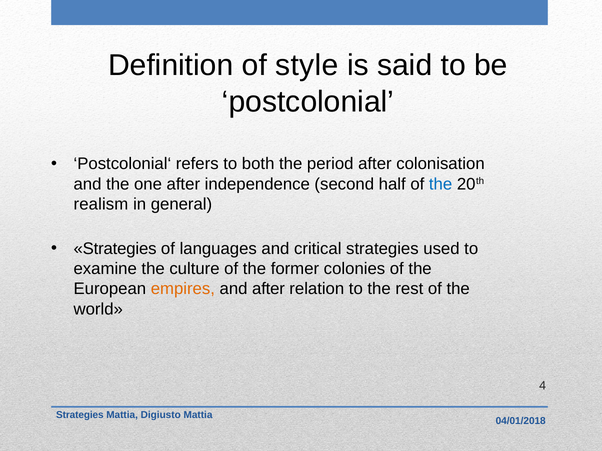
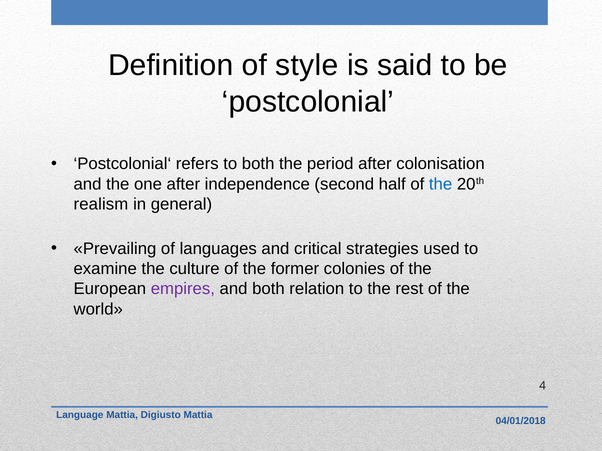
Strategies: Strategies -> Prevailing (115, 249)
empires colour: orange -> purple (183, 289)
and after: after -> both (268, 289)
Strategies: Strategies -> Language (80, 415)
